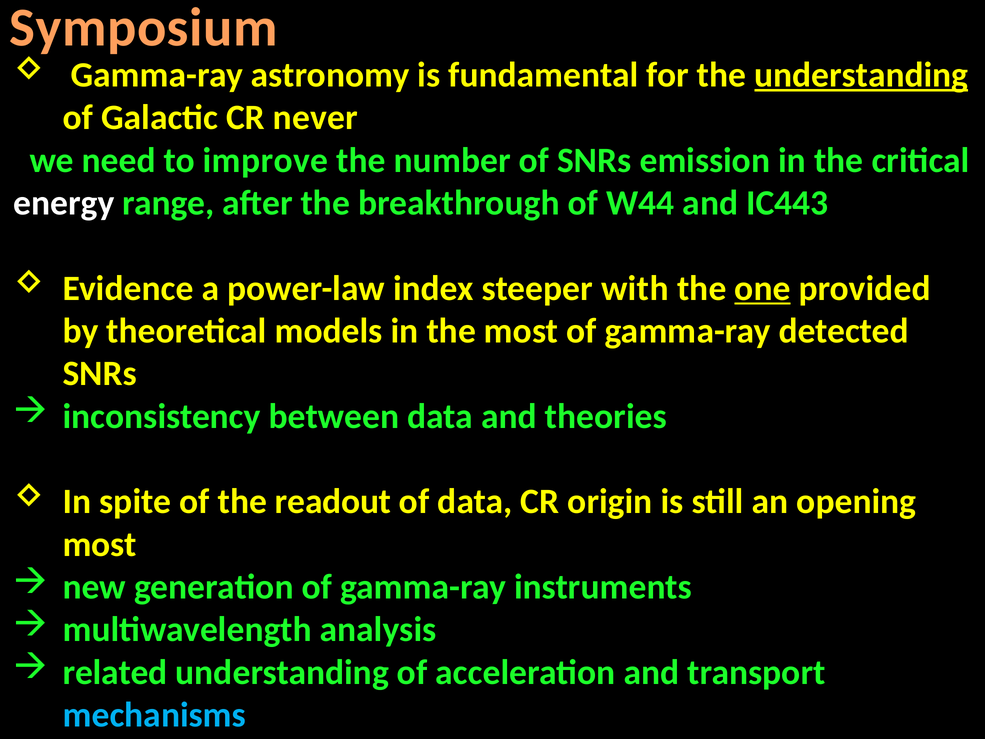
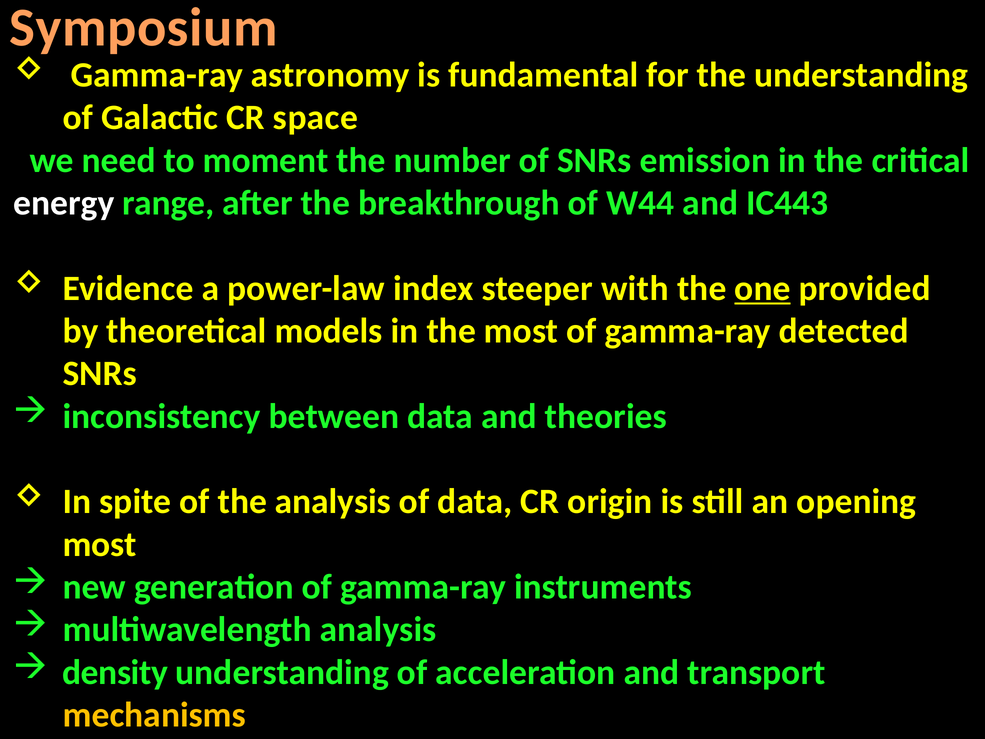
understanding underline: present -> none (861, 75)
never: never -> space (315, 118)
improve: improve -> moment (266, 160)
the readout: readout -> analysis (333, 502)
related: related -> density (115, 672)
mechanisms colour: light blue -> yellow (154, 715)
